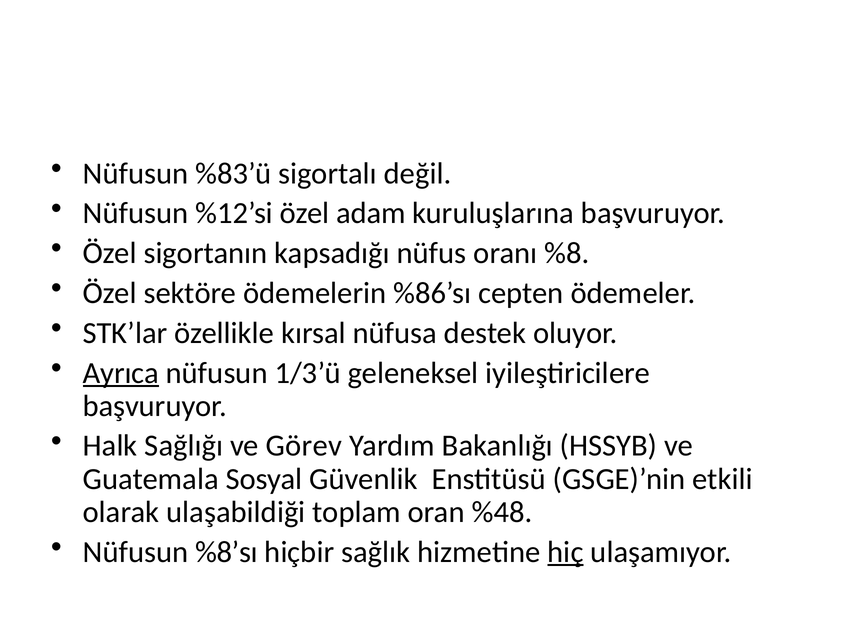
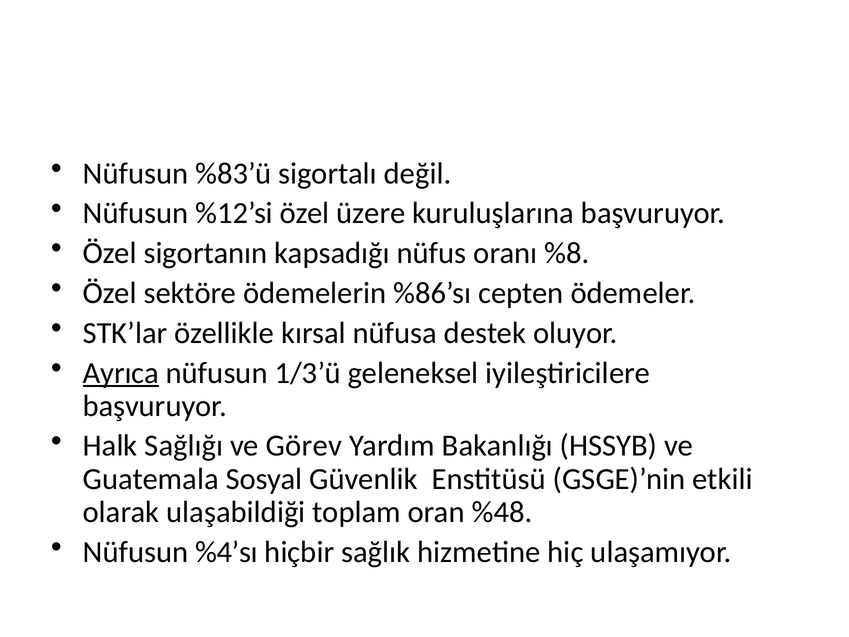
adam: adam -> üzere (371, 213)
%8’sı: %8’sı -> %4’sı (227, 552)
hiç underline: present -> none (565, 552)
